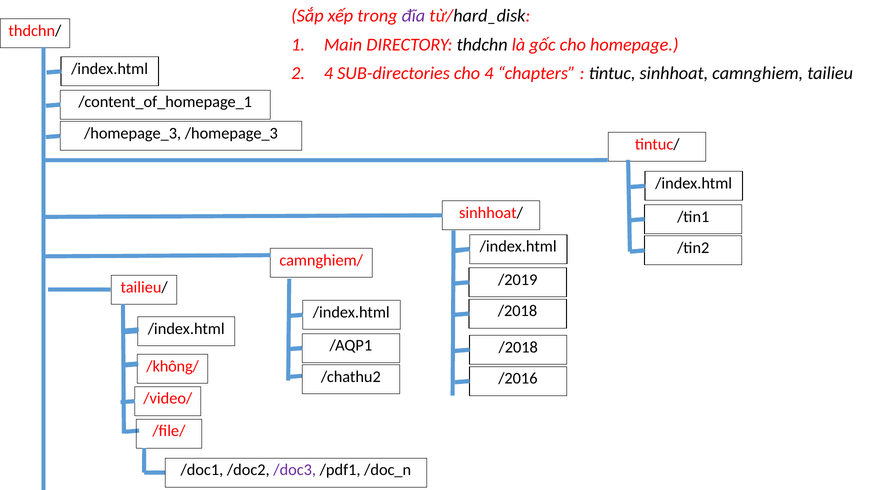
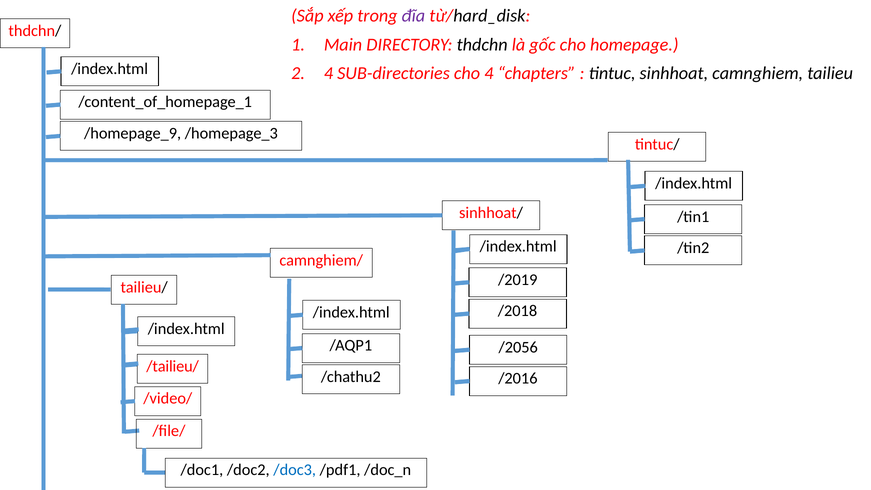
/homepage_3: /homepage_3 -> /homepage_9 (133, 133)
/2018: /2018 -> /2056 (518, 347)
/không/: /không/ -> /tailieu/ (173, 366)
/doc3 colour: purple -> blue (295, 470)
